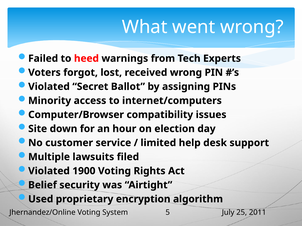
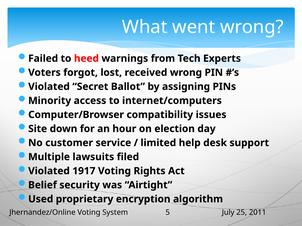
1900: 1900 -> 1917 (84, 171)
